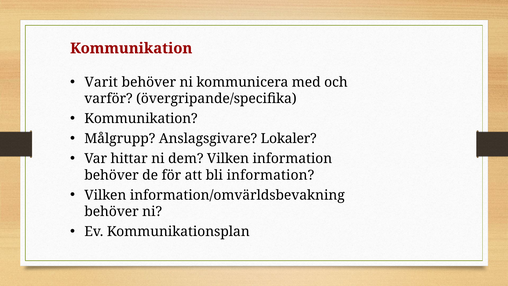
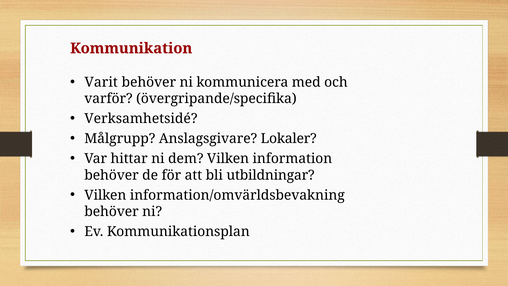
Kommunikation: Kommunikation -> Verksamhetsidé (141, 119)
bli information: information -> utbildningar (271, 175)
